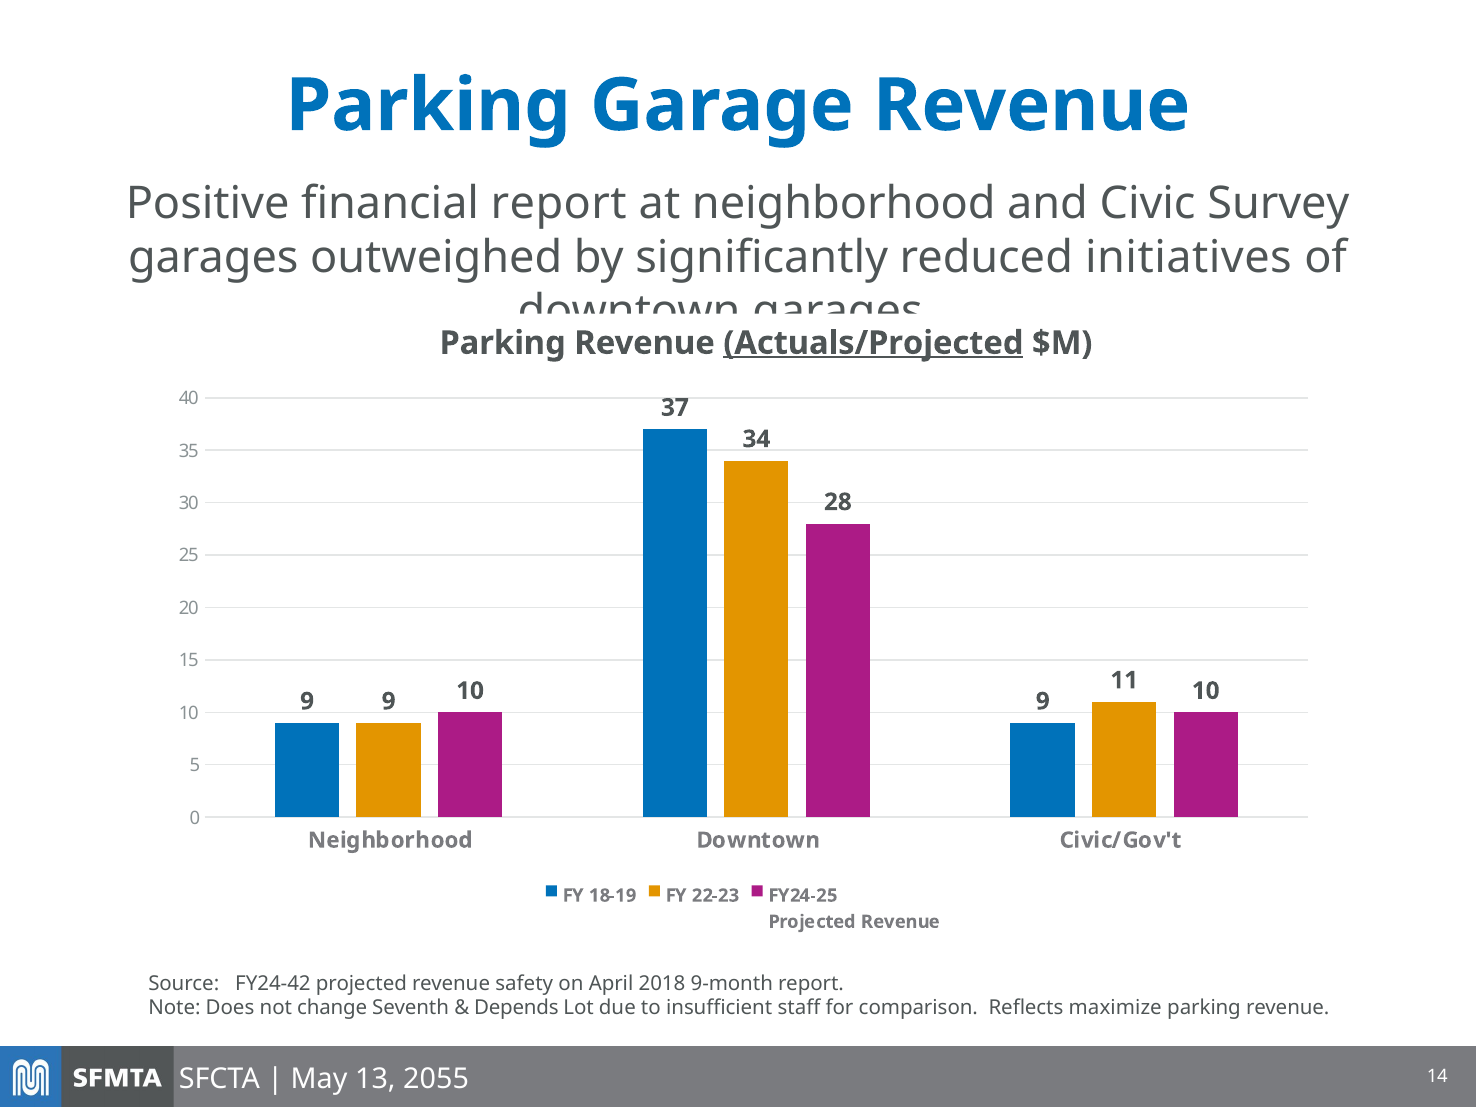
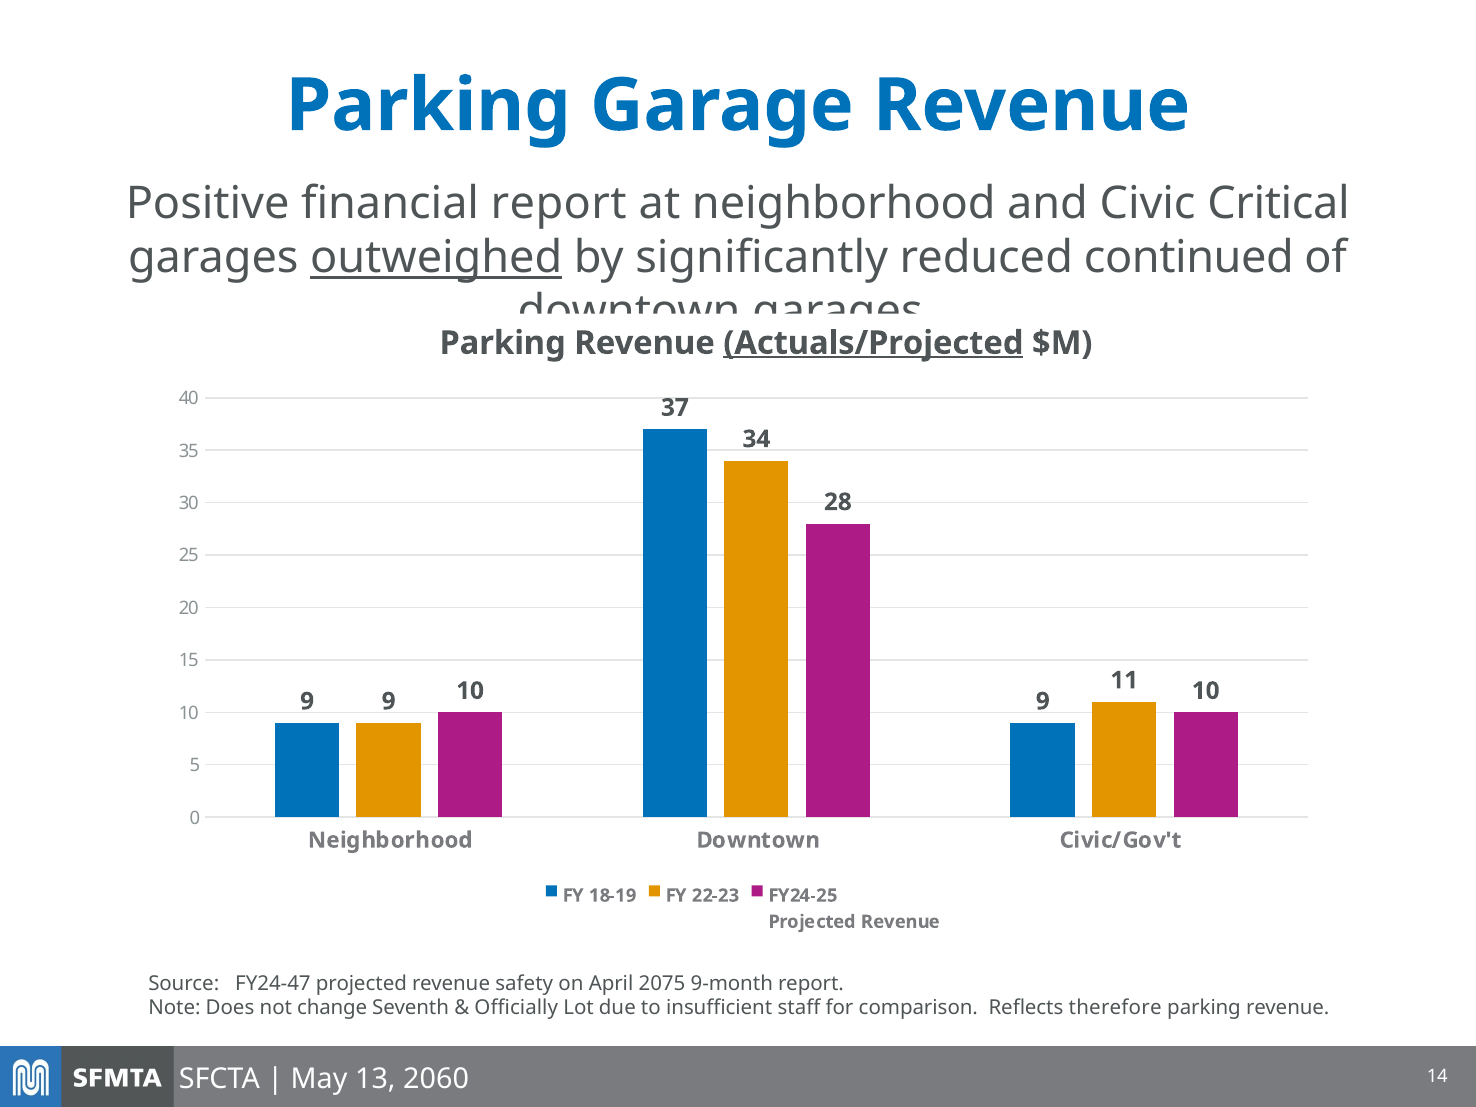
Survey: Survey -> Critical (1279, 204)
outweighed underline: none -> present (436, 258)
initiatives: initiatives -> continued (1189, 258)
FY24-42: FY24-42 -> FY24-47 (273, 983)
2018: 2018 -> 2075 (662, 983)
Depends: Depends -> Officially (516, 1008)
maximize: maximize -> therefore (1115, 1008)
2055: 2055 -> 2060 (436, 1079)
